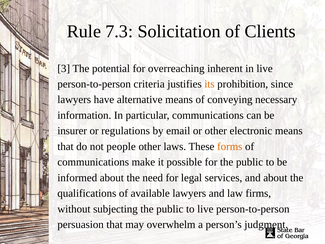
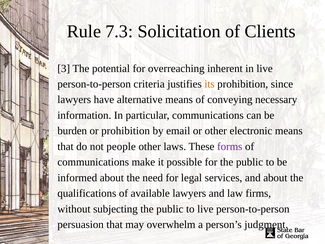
insurer: insurer -> burden (72, 131)
or regulations: regulations -> prohibition (126, 131)
forms colour: orange -> purple (230, 146)
